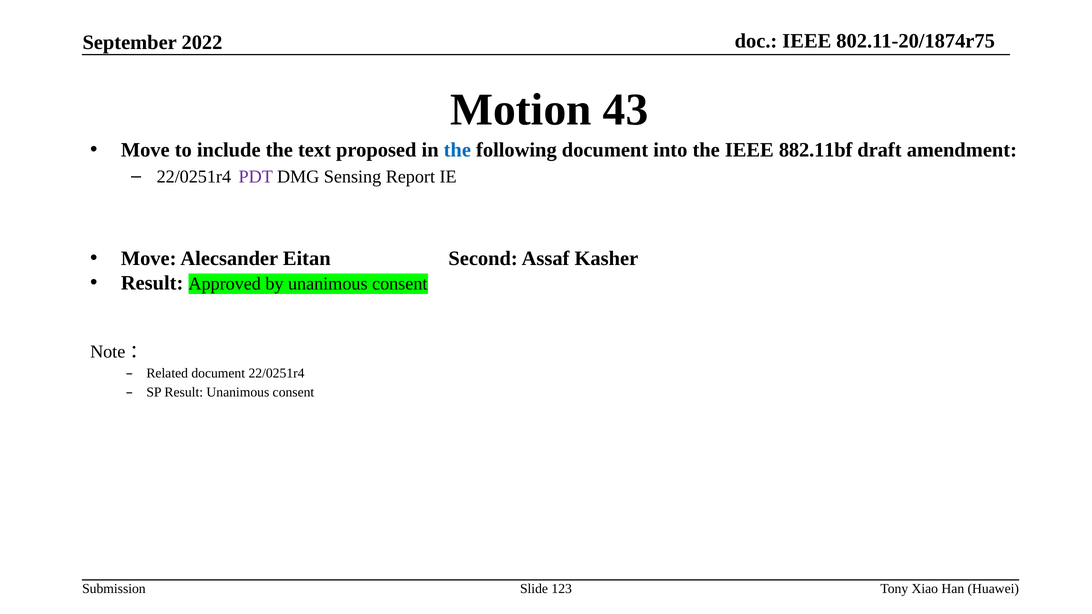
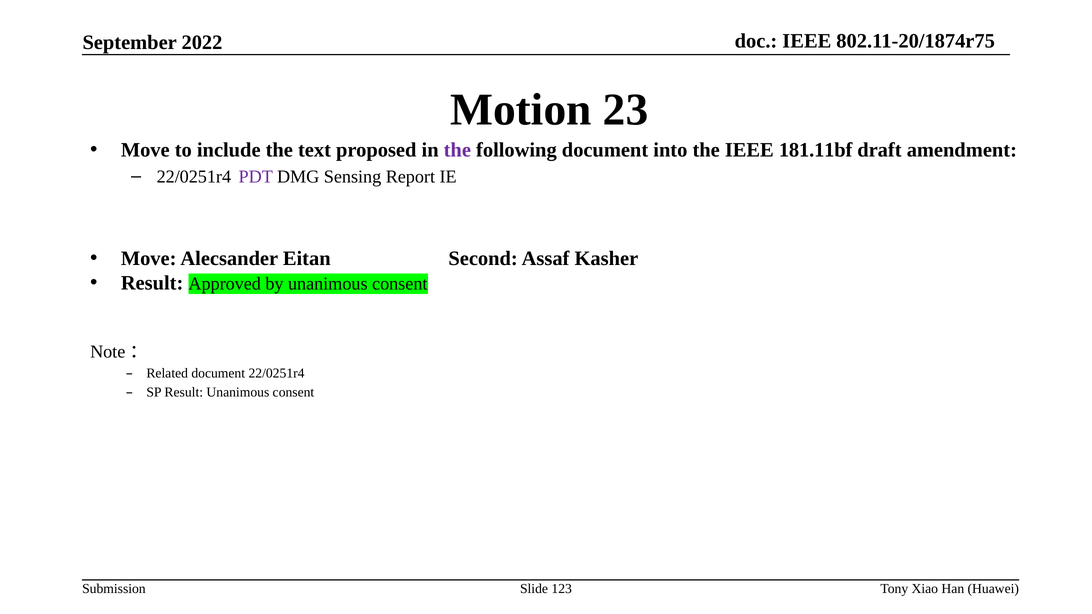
43: 43 -> 23 (626, 110)
the colour: blue -> purple (457, 150)
882.11bf: 882.11bf -> 181.11bf (816, 150)
